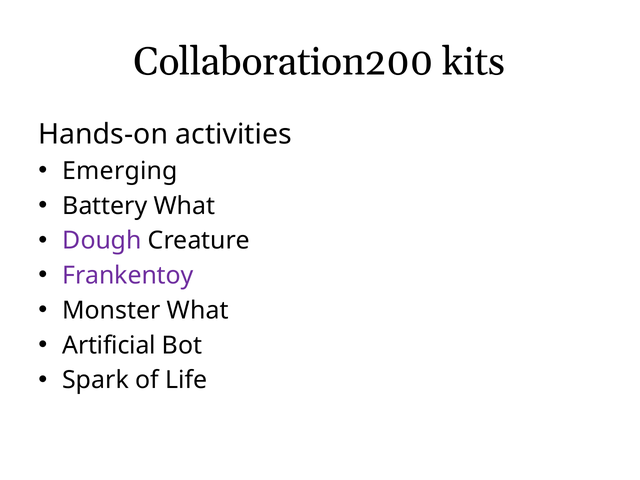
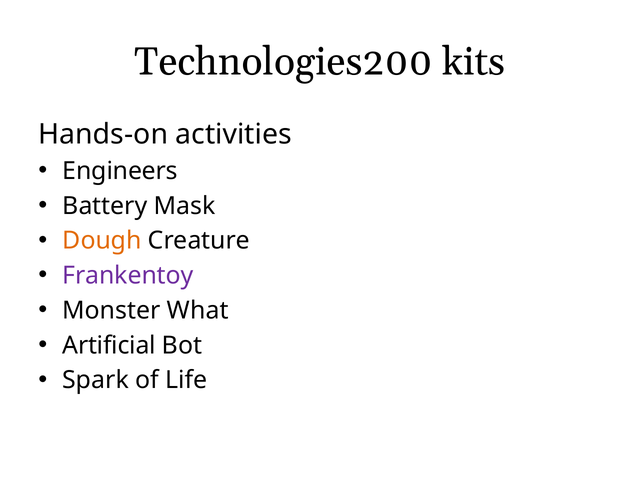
Collaboration200: Collaboration200 -> Technologies200 (284, 62)
Emerging: Emerging -> Engineers (120, 171)
Battery What: What -> Mask (185, 206)
Dough colour: purple -> orange (102, 241)
